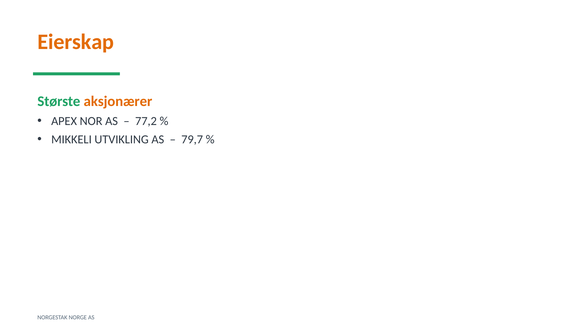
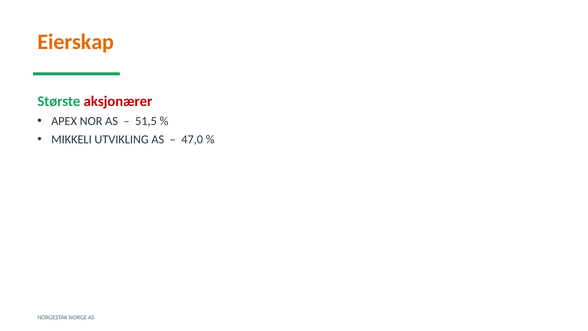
aksjonærer colour: orange -> red (118, 101)
77,2: 77,2 -> 51,5 (146, 121)
79,7: 79,7 -> 47,0 (192, 139)
